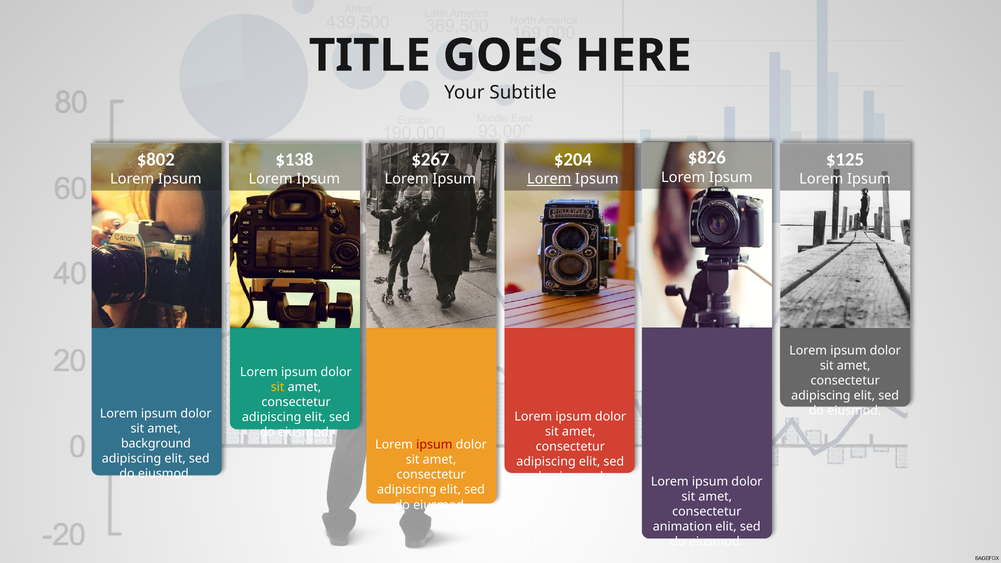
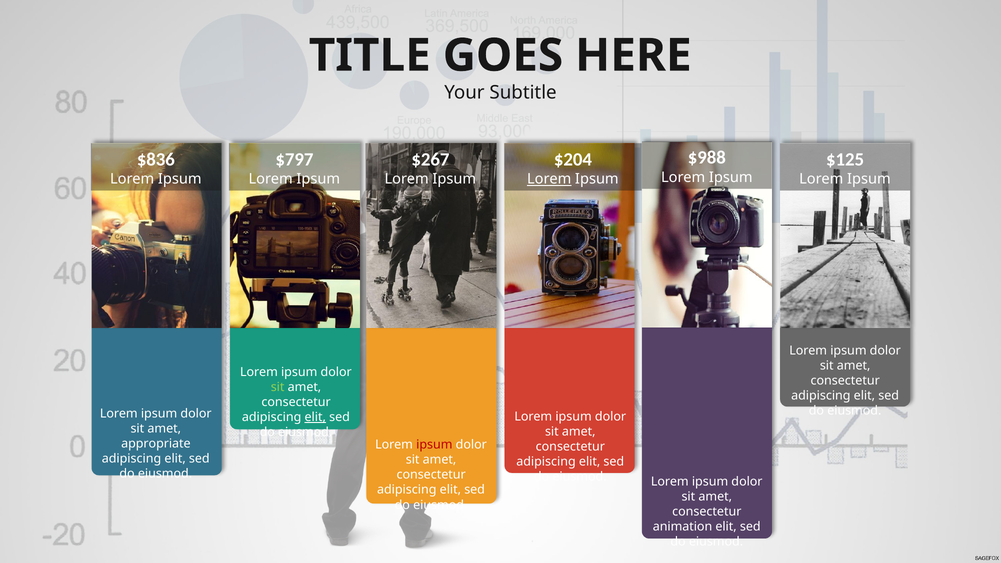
$826: $826 -> $988 (707, 158)
$802: $802 -> $836 (156, 159)
$138: $138 -> $797 (294, 159)
sit colour: yellow -> light green (278, 387)
elit underline: none -> present (315, 417)
background: background -> appropriate (156, 444)
